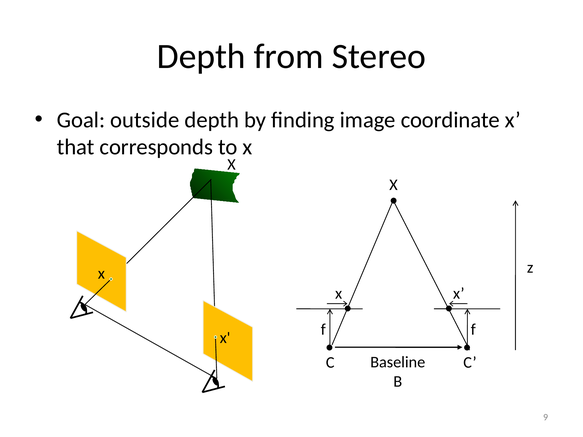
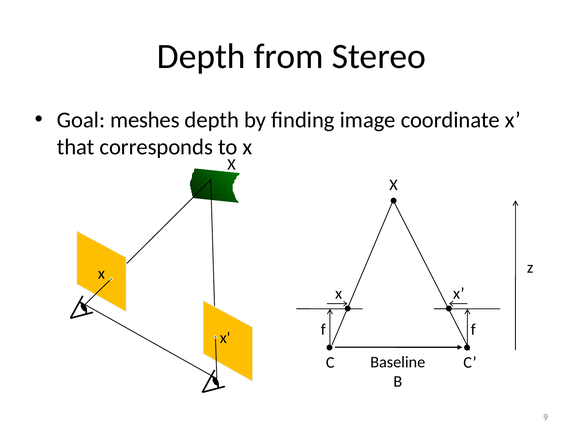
outside: outside -> meshes (145, 120)
